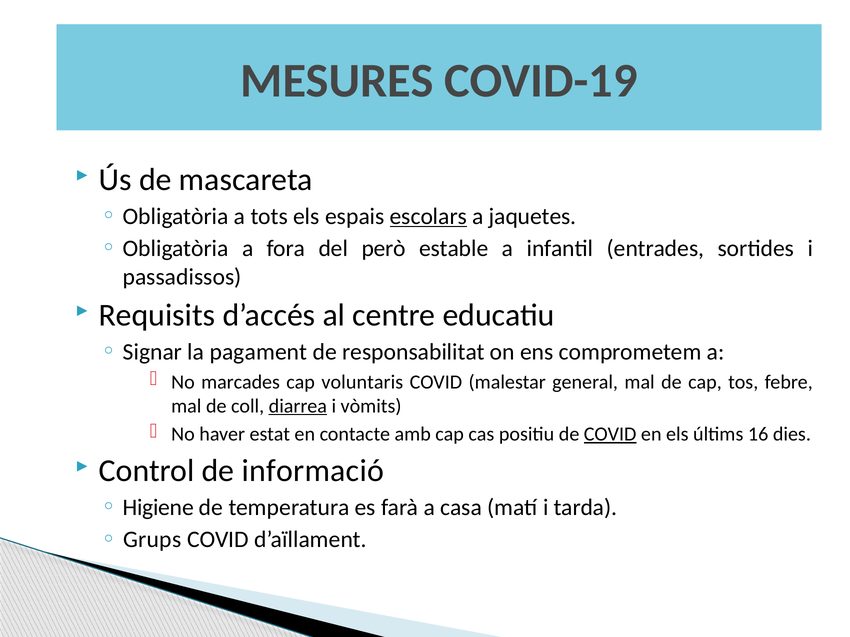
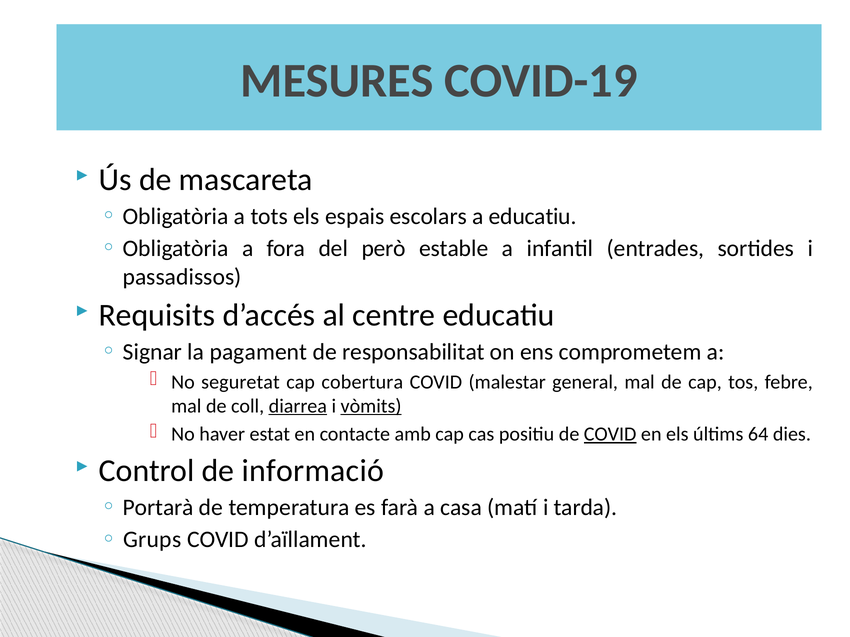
escolars underline: present -> none (428, 216)
a jaquetes: jaquetes -> educatiu (533, 216)
marcades: marcades -> seguretat (240, 382)
voluntaris: voluntaris -> cobertura (362, 382)
vòmits underline: none -> present (371, 406)
16: 16 -> 64 (758, 435)
Higiene: Higiene -> Portarà (158, 508)
